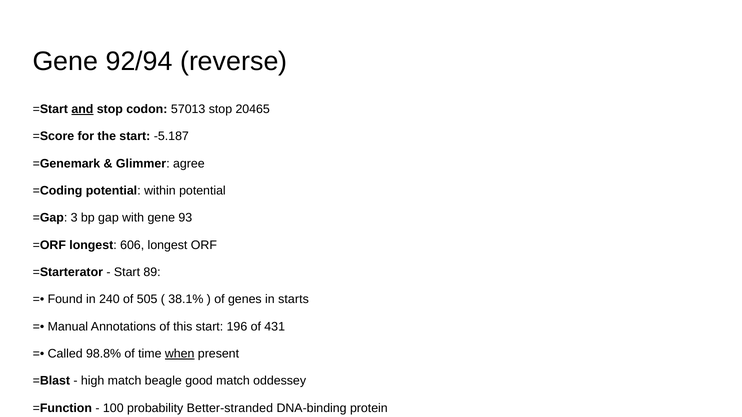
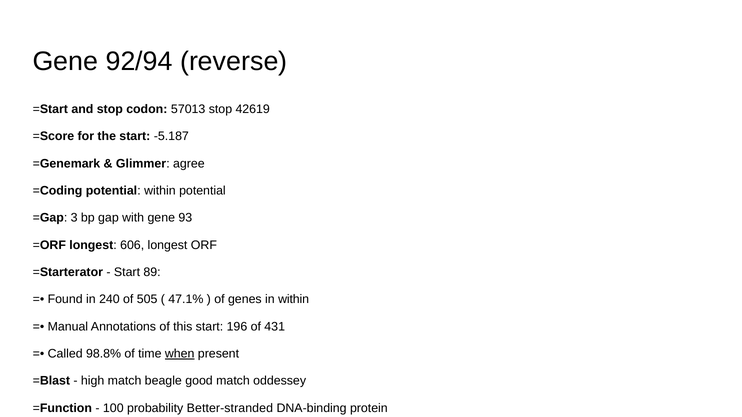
and underline: present -> none (82, 109)
20465: 20465 -> 42619 (253, 109)
38.1%: 38.1% -> 47.1% (186, 300)
in starts: starts -> within (294, 300)
